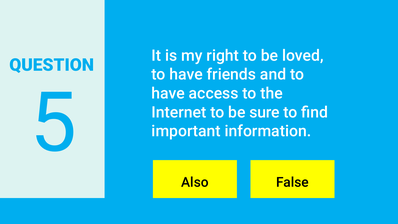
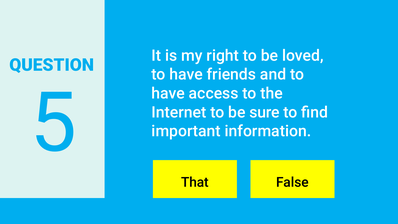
Also: Also -> That (195, 182)
